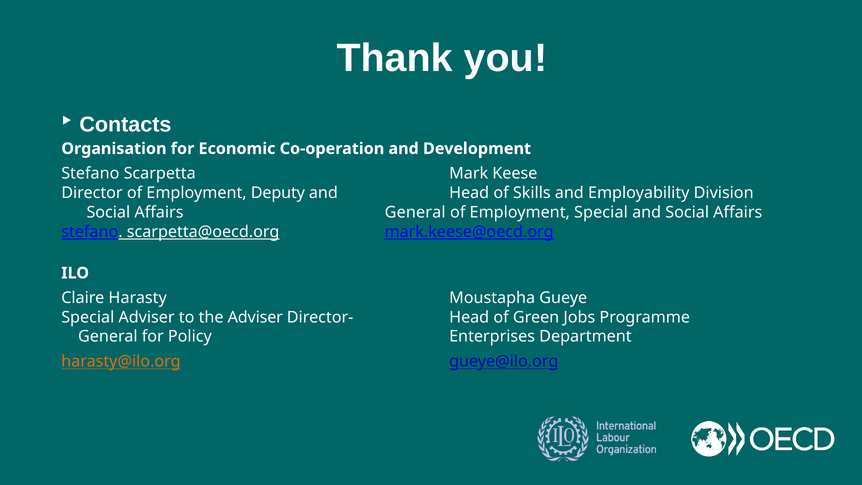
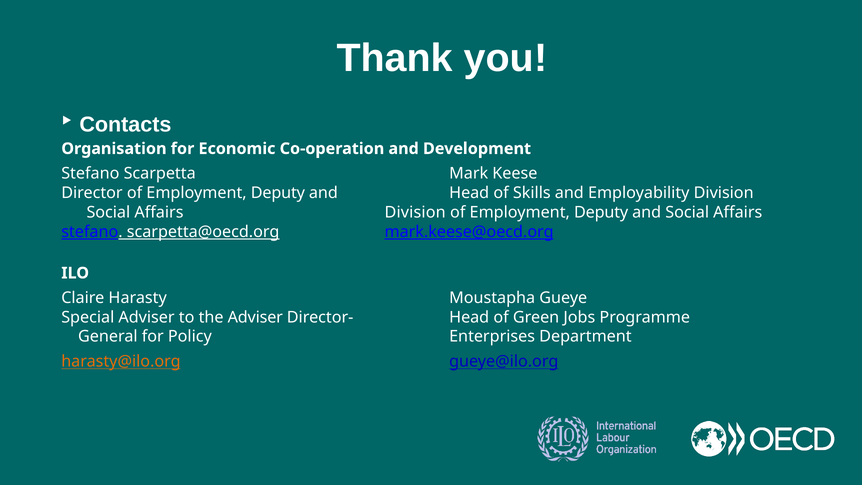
Affairs General: General -> Division (415, 212)
Special: Special -> Deputy (601, 212)
